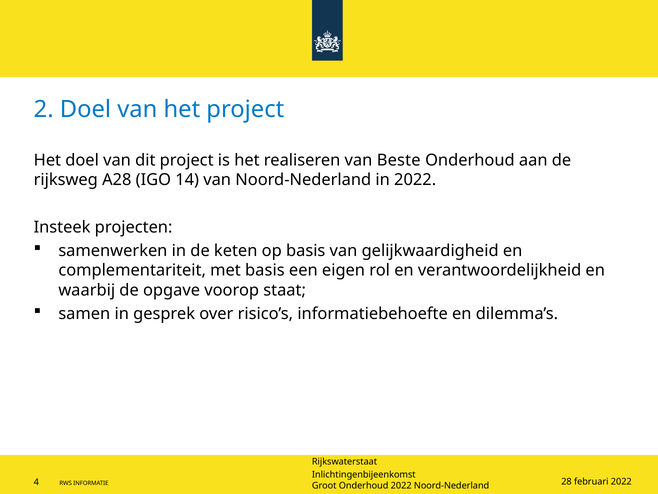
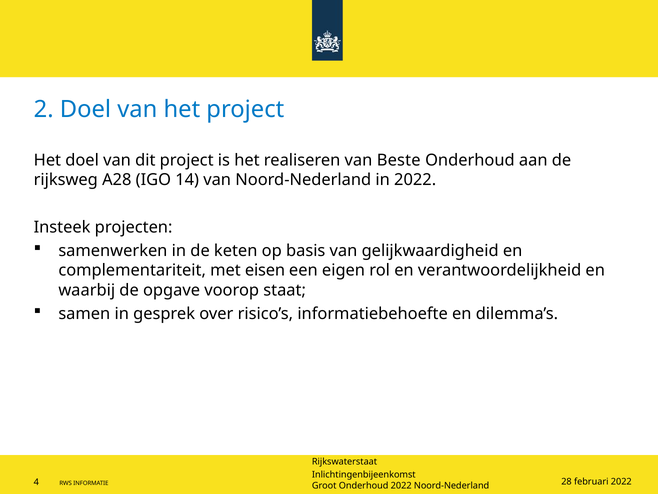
met basis: basis -> eisen (265, 270)
